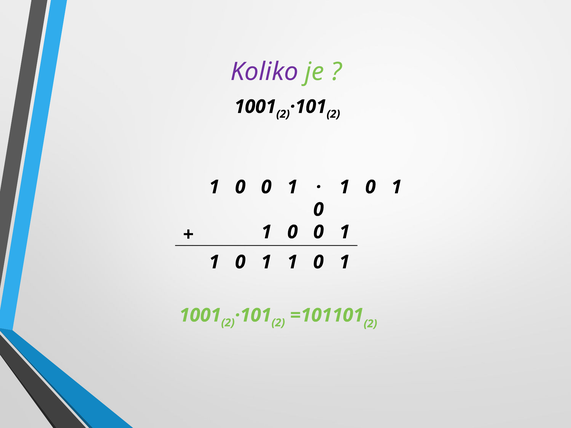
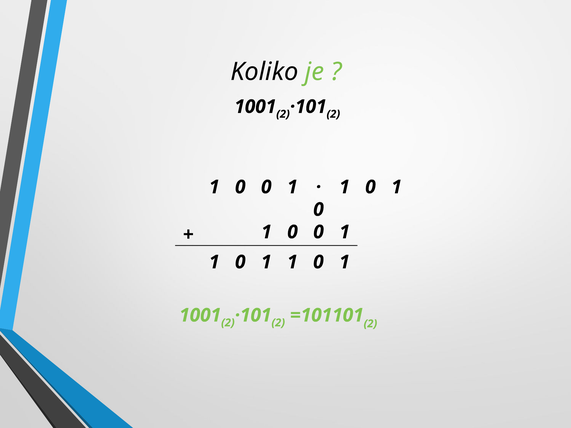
Koliko colour: purple -> black (264, 72)
